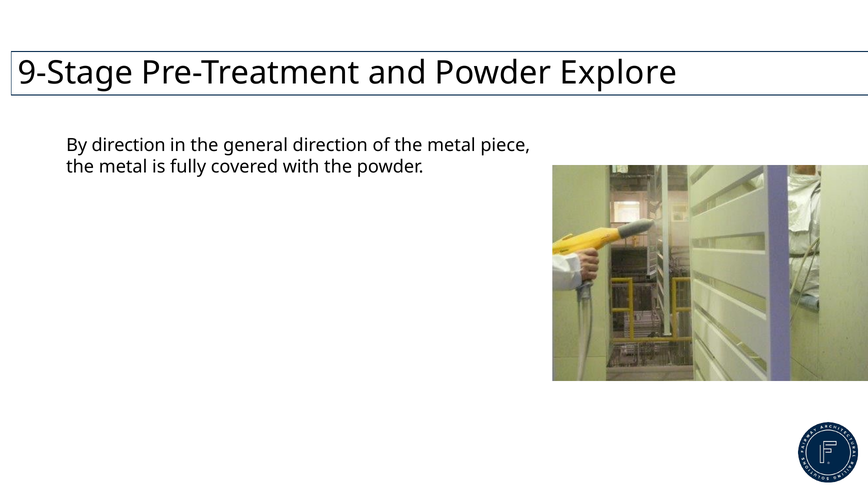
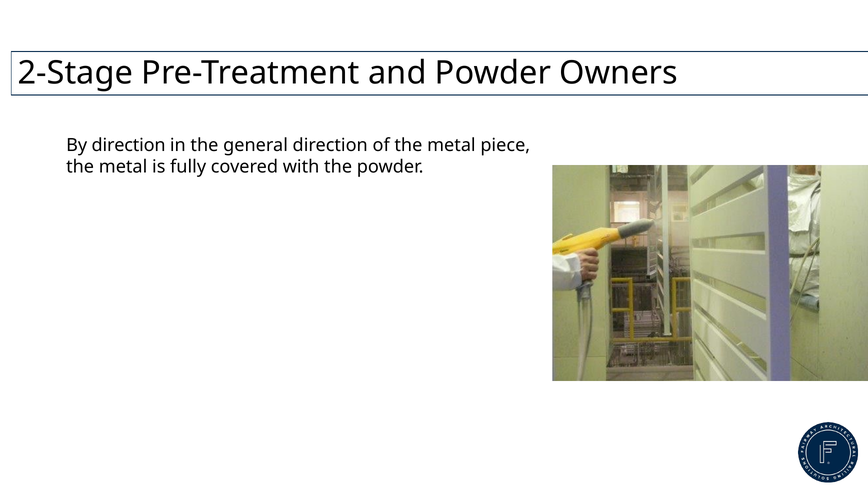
9-Stage: 9-Stage -> 2-Stage (75, 73)
Explore: Explore -> Owners (619, 73)
